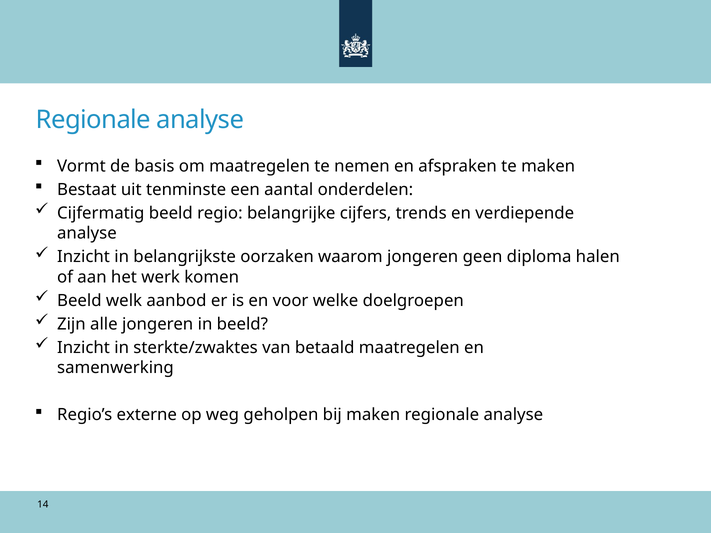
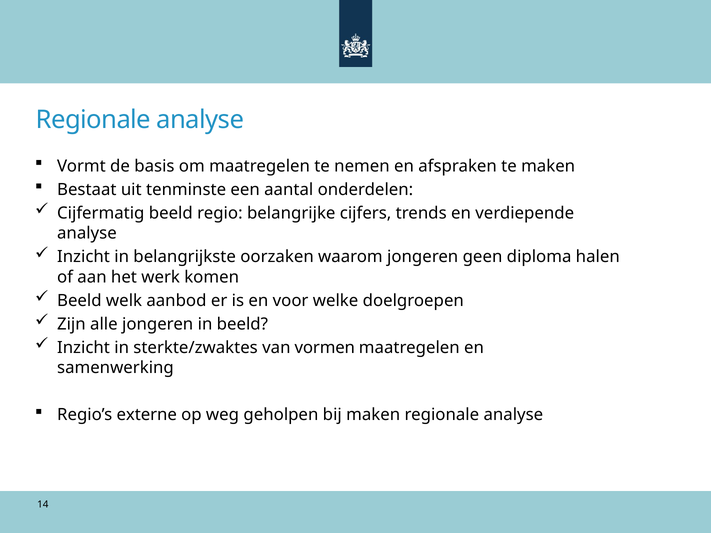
betaald: betaald -> vormen (325, 348)
